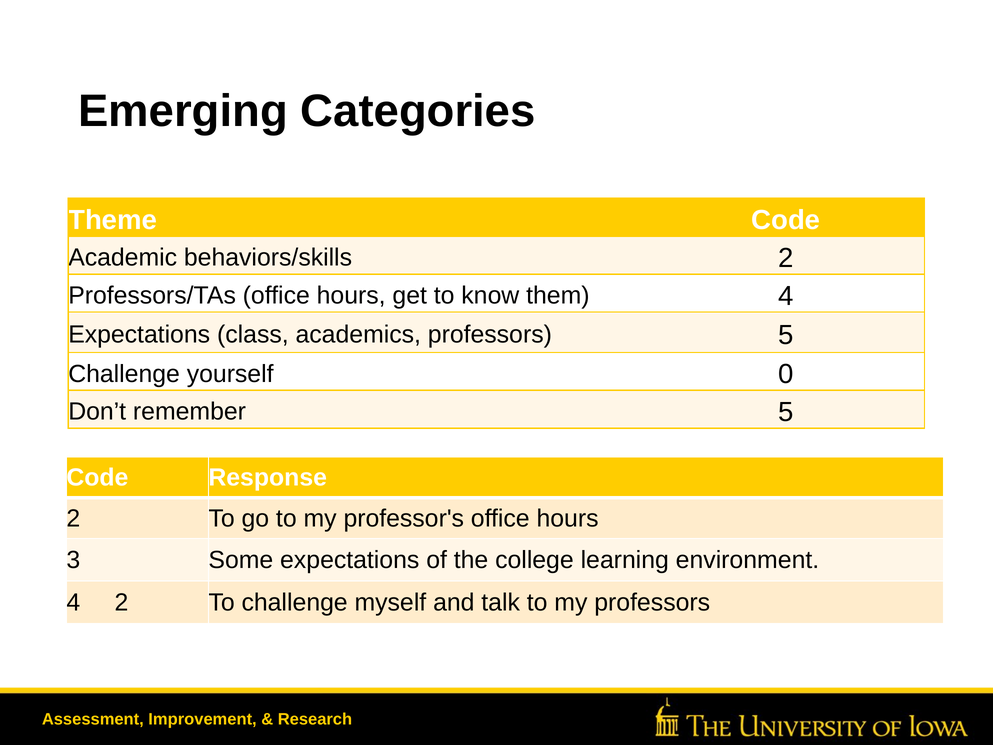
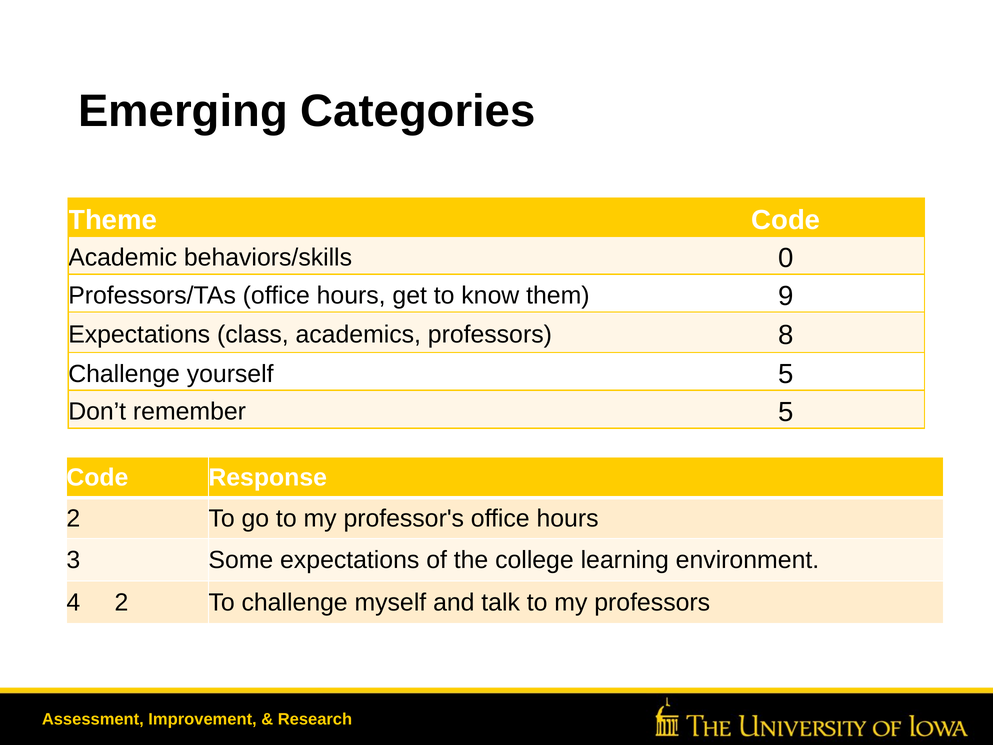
behaviors/skills 2: 2 -> 0 (786, 258)
them 4: 4 -> 9 (786, 296)
professors 5: 5 -> 8 (786, 335)
yourself 0: 0 -> 5 (786, 374)
